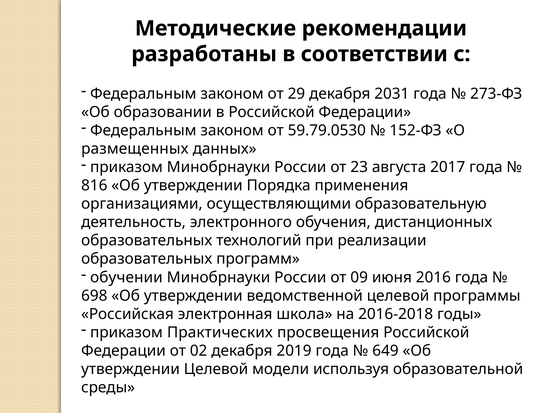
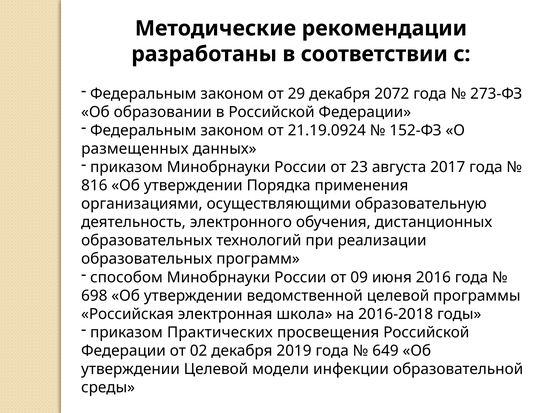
2031: 2031 -> 2072 (392, 94)
59.79.0530: 59.79.0530 -> 21.19.0924 (327, 130)
обучении: обучении -> способом (126, 277)
используя: используя -> инфекции (351, 369)
